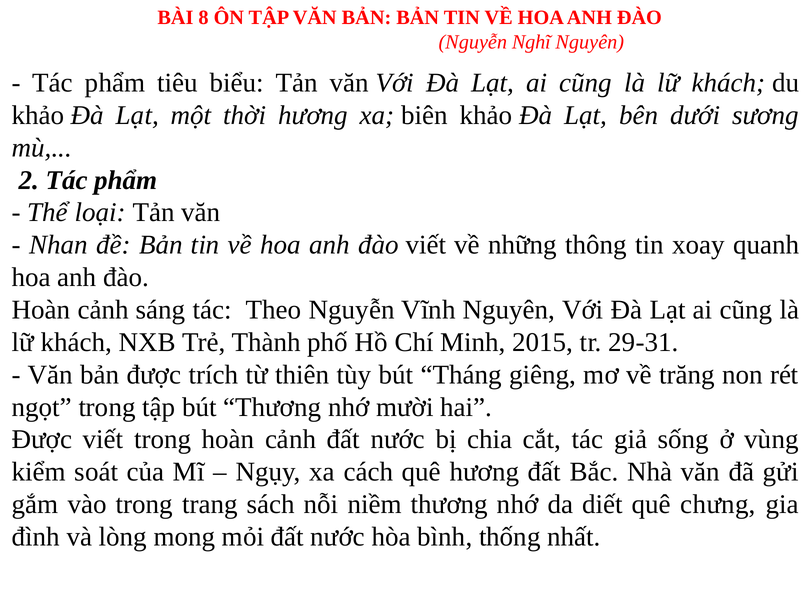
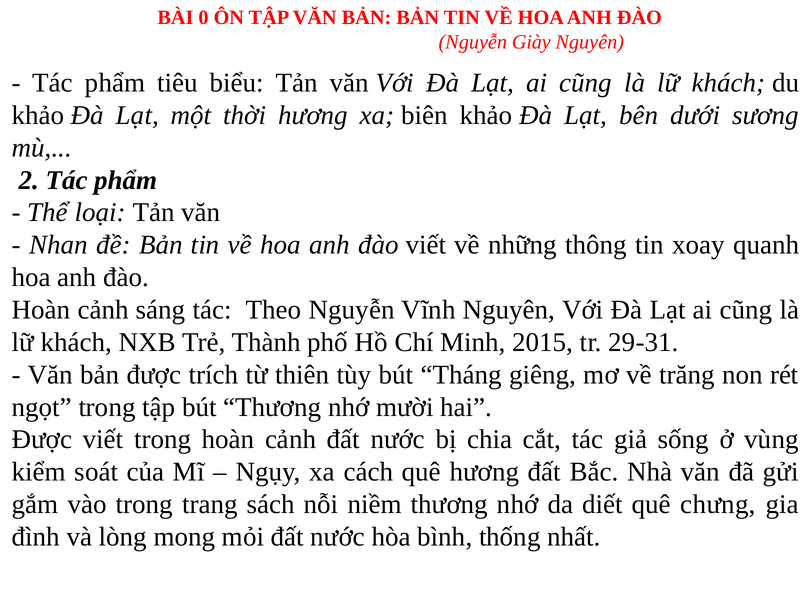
8: 8 -> 0 (204, 18)
Nghĩ: Nghĩ -> Giày (531, 42)
